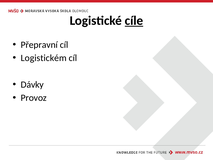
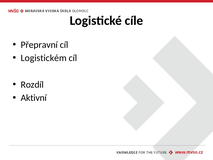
cíle underline: present -> none (134, 21)
Dávky: Dávky -> Rozdíl (32, 84)
Provoz: Provoz -> Aktivní (34, 98)
